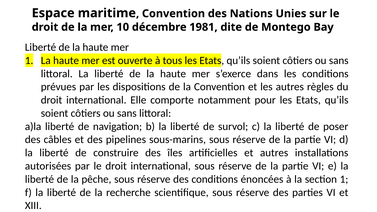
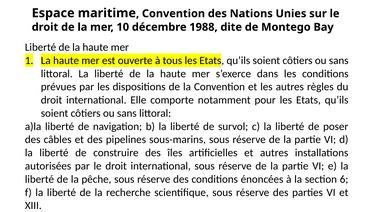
1981: 1981 -> 1988 (203, 27)
section 1: 1 -> 6 (344, 179)
